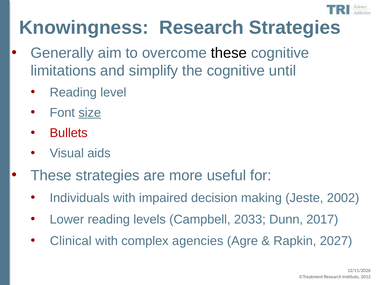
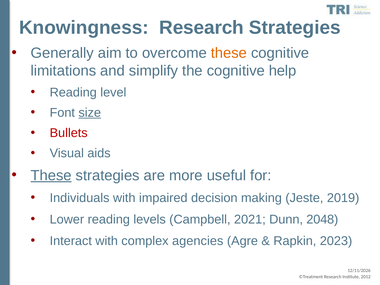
these colour: black -> orange (229, 53)
until: until -> help (283, 71)
These underline: none -> present (51, 175)
2002: 2002 -> 2019 (343, 198)
2033: 2033 -> 2021 (250, 219)
2017: 2017 -> 2048 (322, 219)
Clinical: Clinical -> Interact (71, 241)
2027: 2027 -> 2023 (336, 241)
